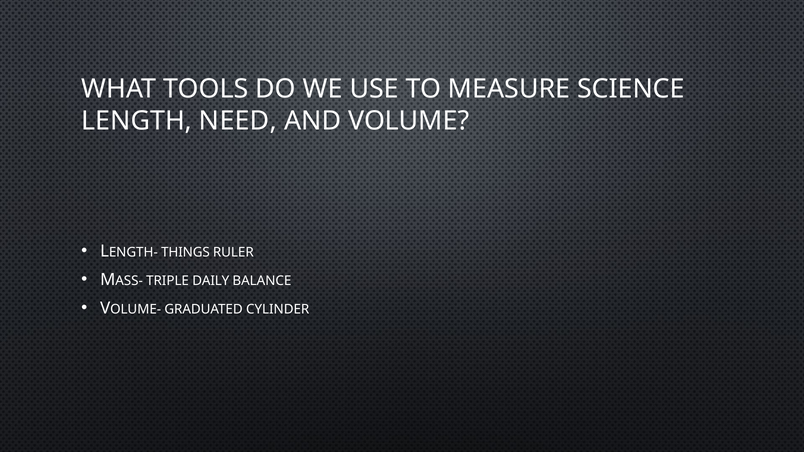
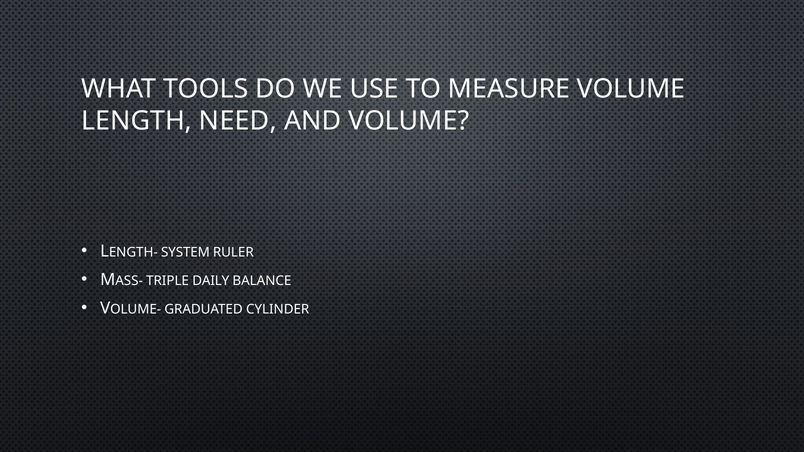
MEASURE SCIENCE: SCIENCE -> VOLUME (631, 89)
THINGS: THINGS -> SYSTEM (185, 253)
